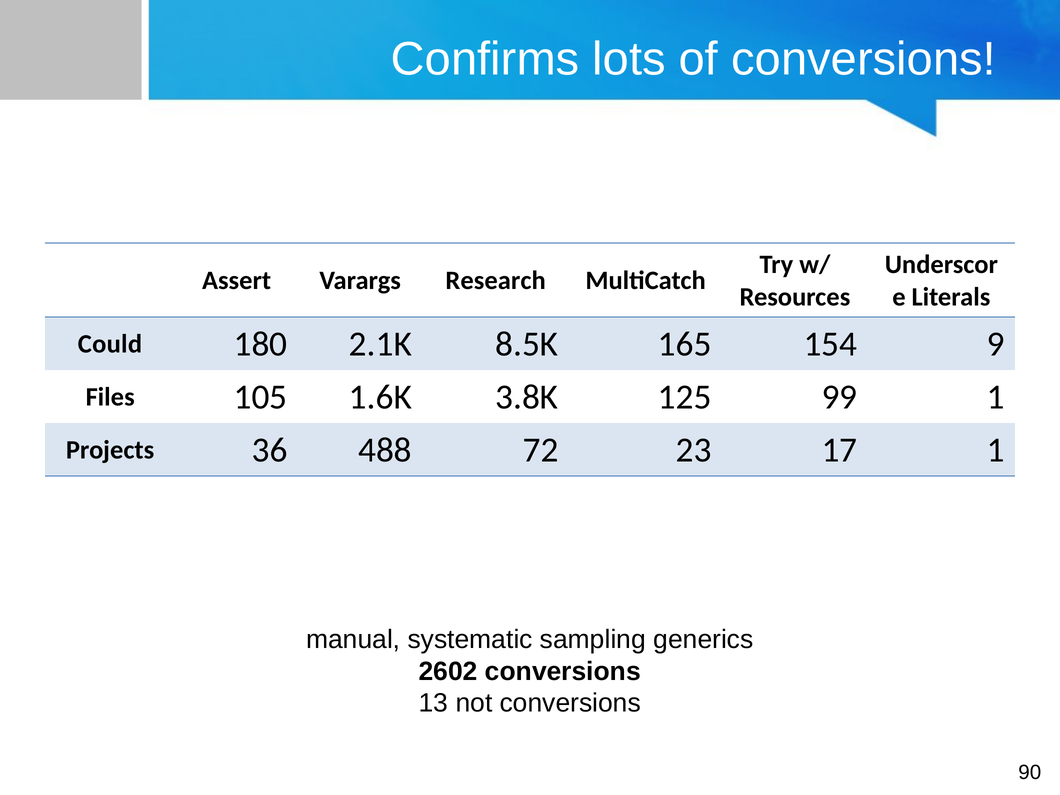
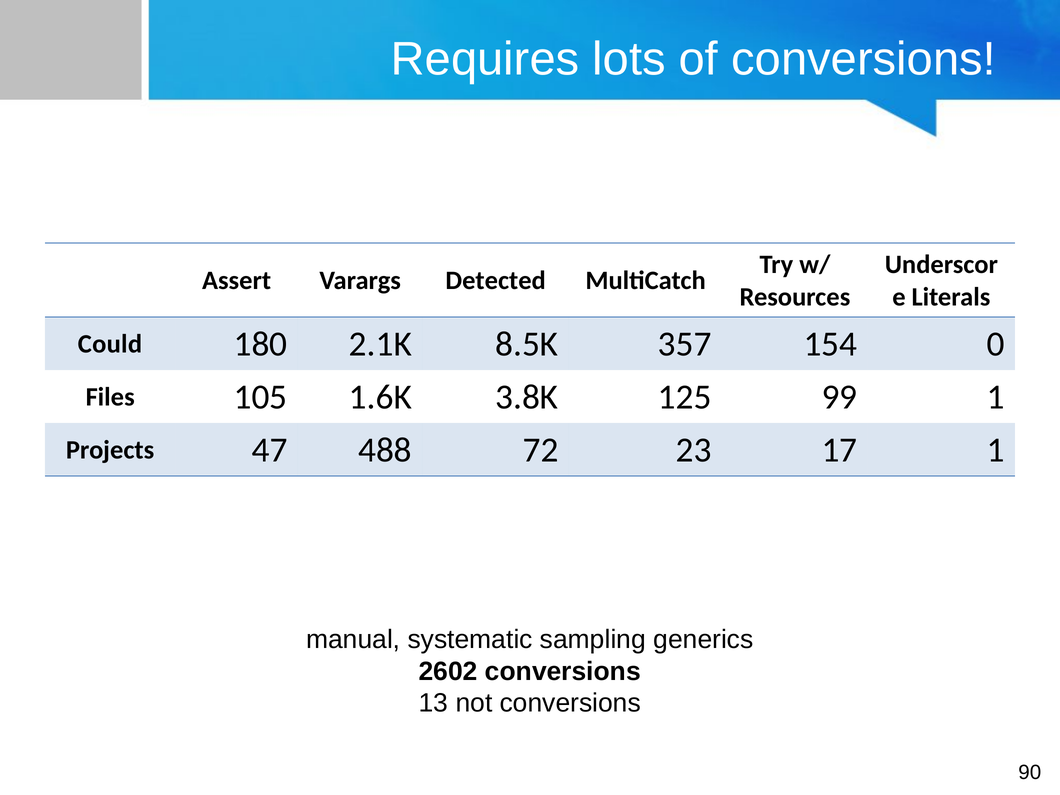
Confirms: Confirms -> Requires (485, 59)
Research: Research -> Detected (496, 280)
165: 165 -> 357 (685, 344)
9: 9 -> 0 (995, 344)
36: 36 -> 47 (270, 450)
